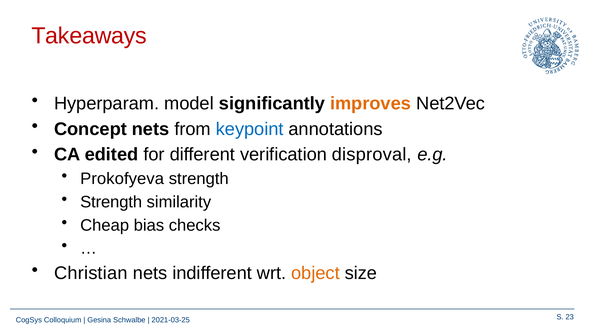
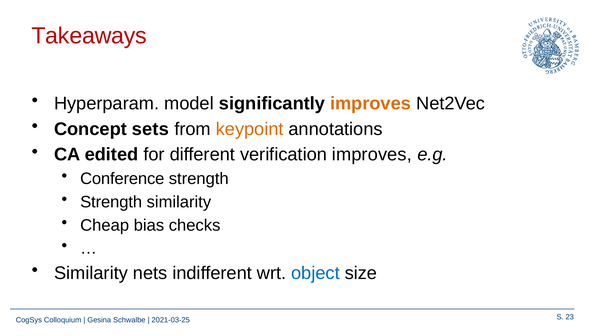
Concept nets: nets -> sets (150, 129)
keypoint colour: blue -> orange (250, 129)
verification disproval: disproval -> improves (372, 155)
Prokofyeva: Prokofyeva -> Conference (122, 179)
Christian: Christian -> Similarity (91, 273)
object colour: orange -> blue (315, 273)
